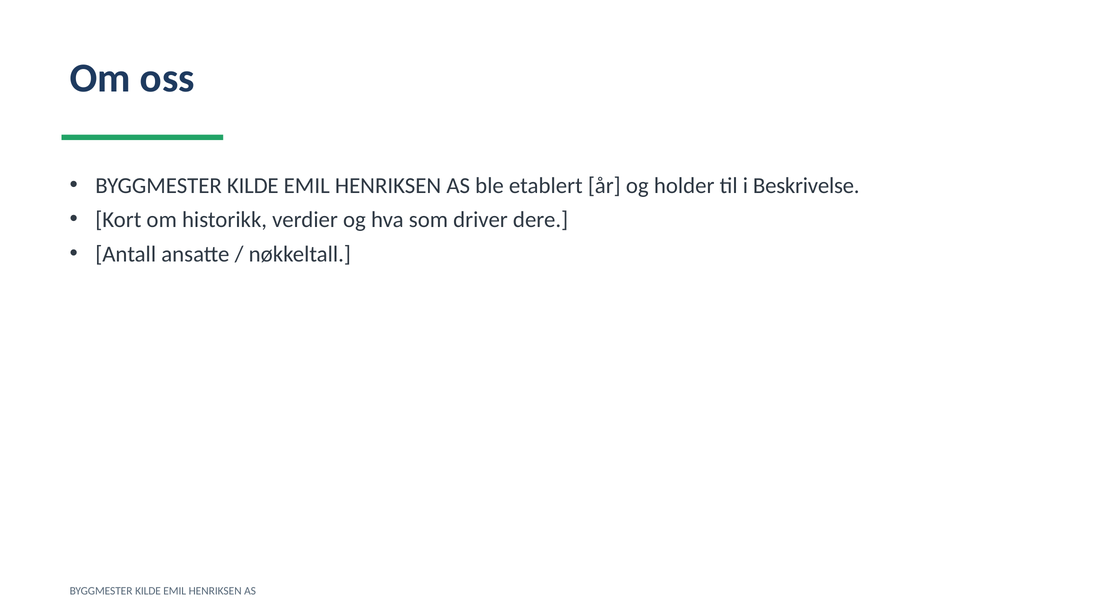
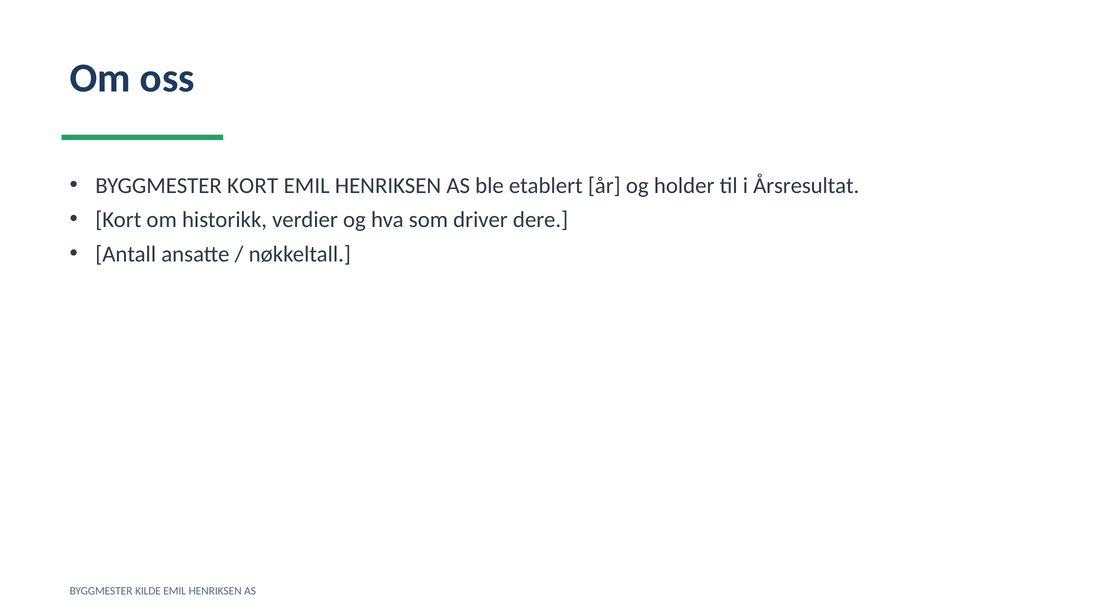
KILDE: KILDE -> KORT (253, 185)
Beskrivelse: Beskrivelse -> Årsresultat (806, 185)
